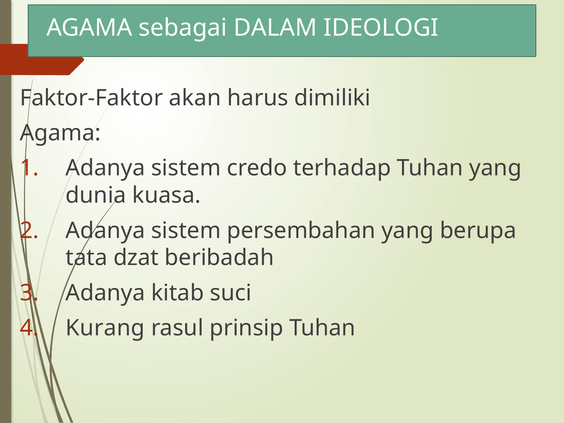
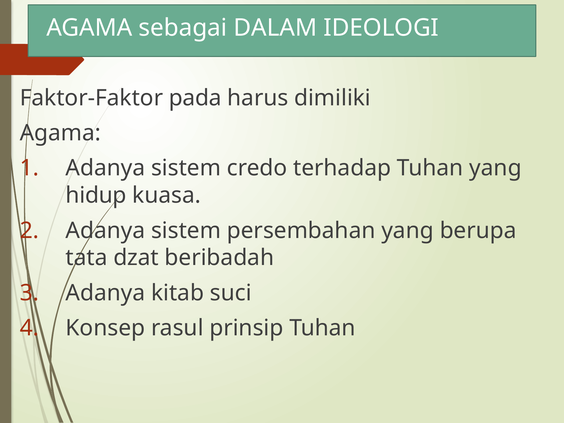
akan: akan -> pada (195, 98)
dunia: dunia -> hidup (96, 195)
Kurang: Kurang -> Konsep (105, 328)
